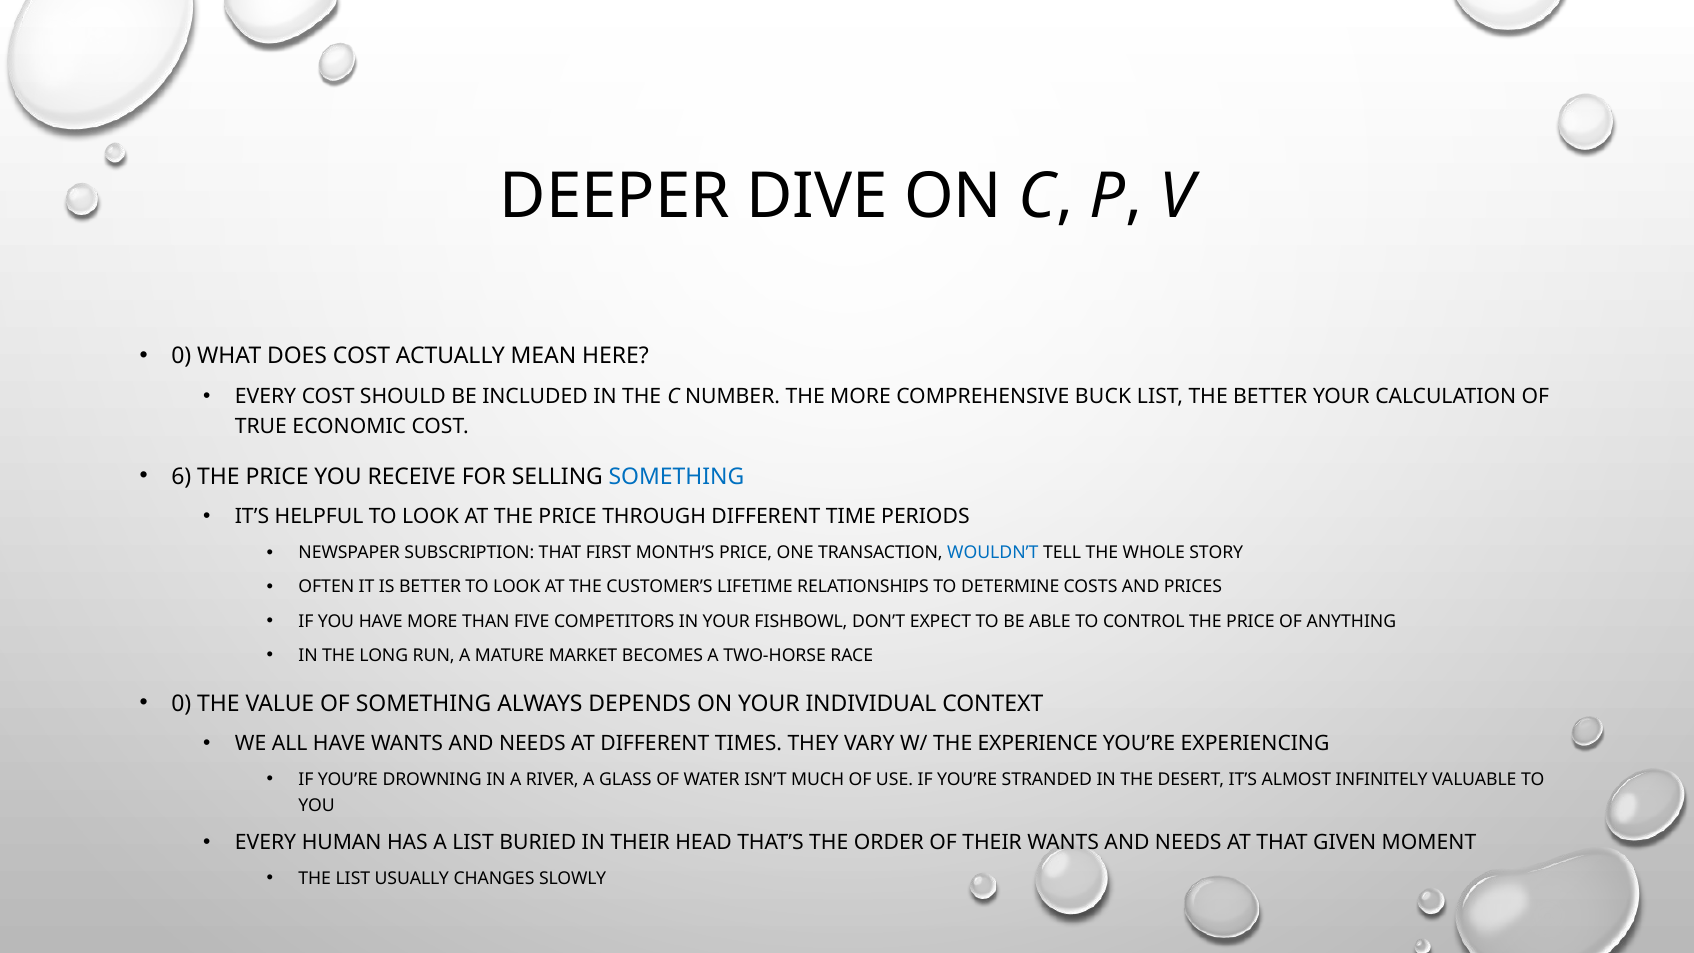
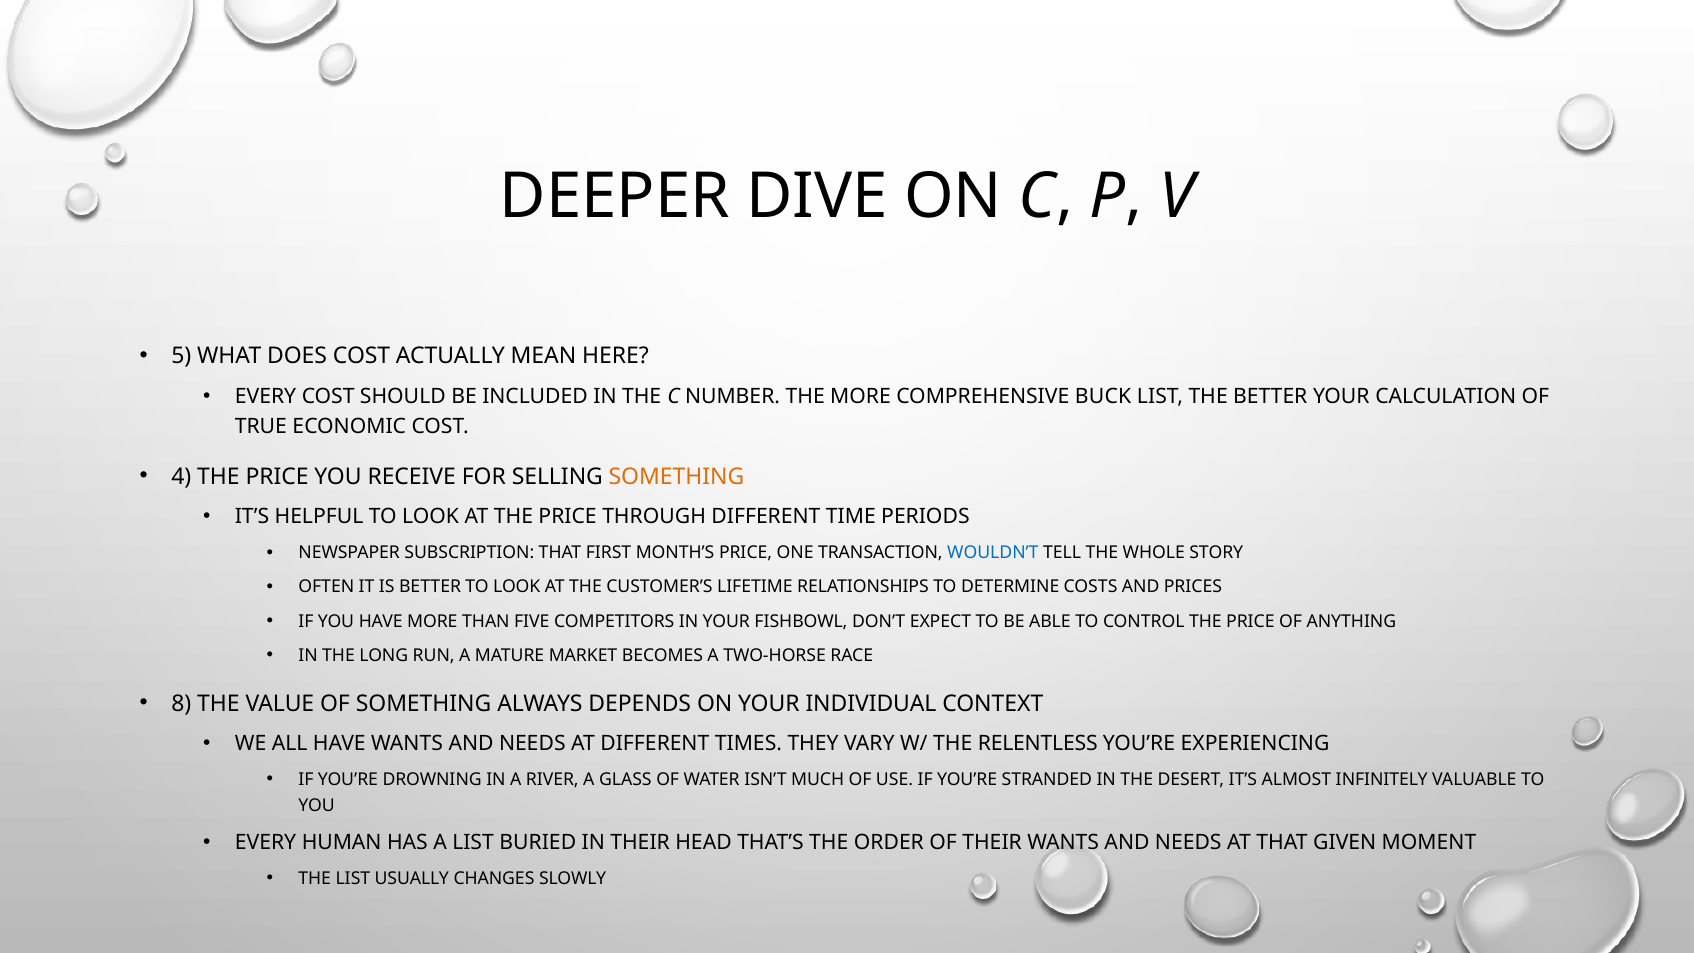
0: 0 -> 5 (181, 356)
6: 6 -> 4 (181, 477)
SOMETHING colour: blue -> orange (676, 477)
0: 0 -> 8 (181, 703)
EXPERIENCE: EXPERIENCE -> RELENTLESS (1038, 744)
